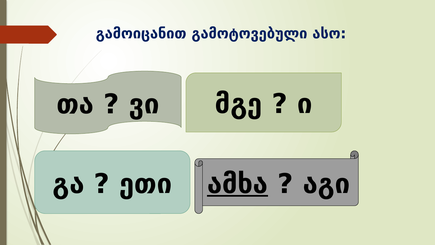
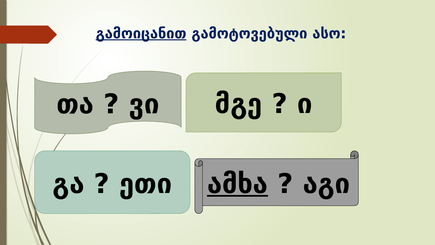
გამოიცანით underline: none -> present (141, 34)
